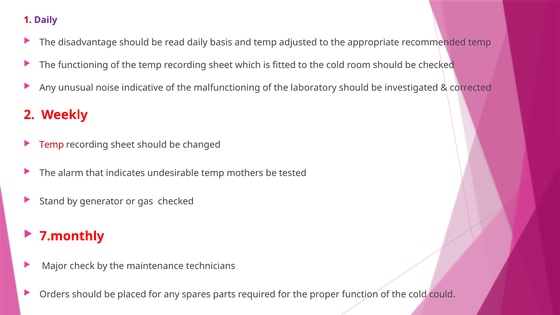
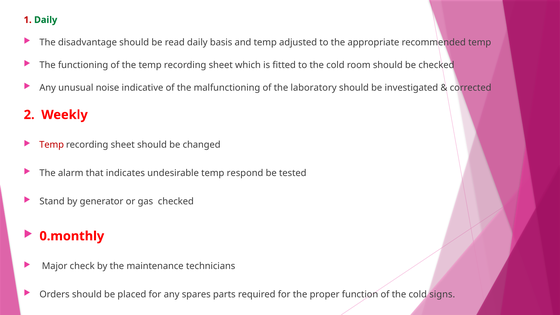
Daily colour: purple -> green (46, 20)
mothers: mothers -> respond (245, 173)
7.monthly: 7.monthly -> 0.monthly (72, 236)
could: could -> signs (442, 294)
